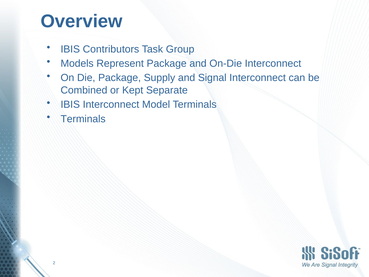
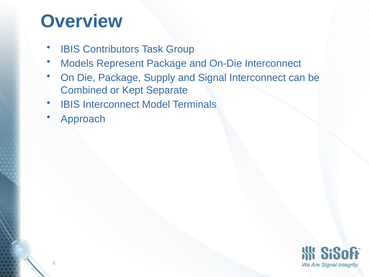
Terminals: Terminals -> Approach (83, 119)
